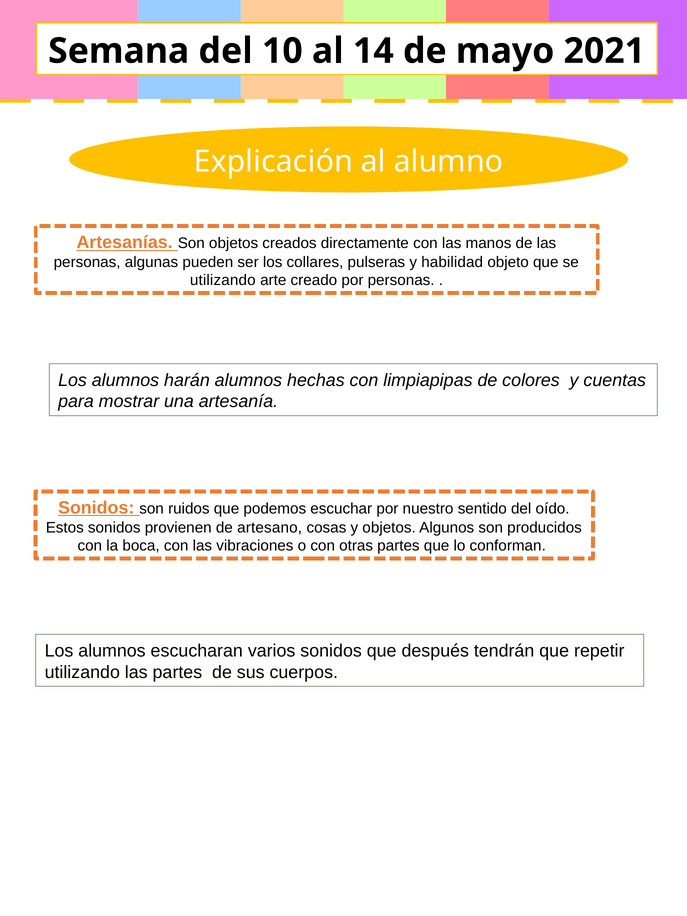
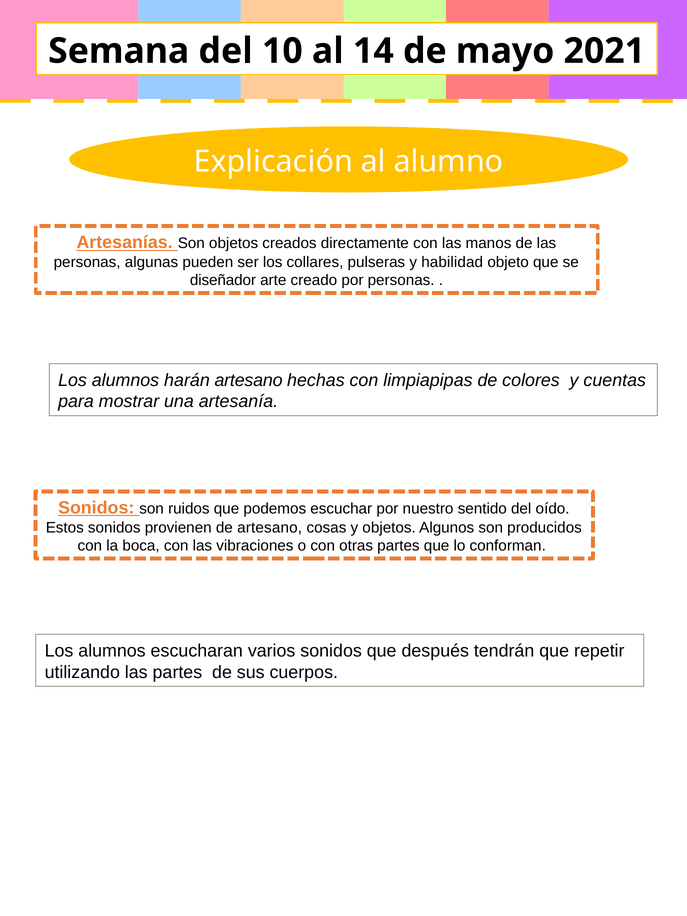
utilizando: utilizando -> diseñador (223, 280)
harán alumnos: alumnos -> artesano (249, 380)
